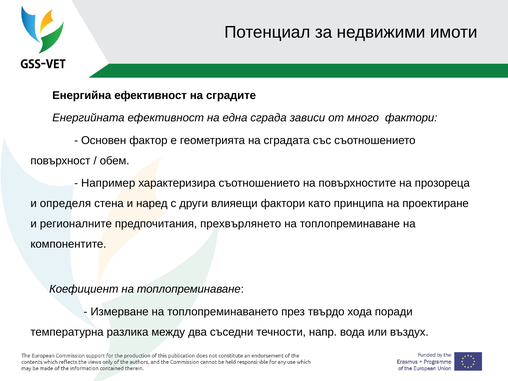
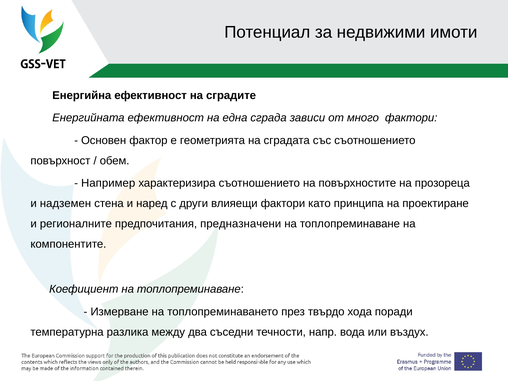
определя: определя -> надземен (65, 203)
прехвърлянето: прехвърлянето -> предназначени (241, 224)
